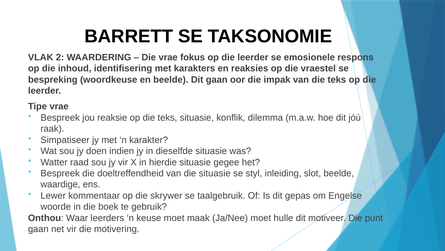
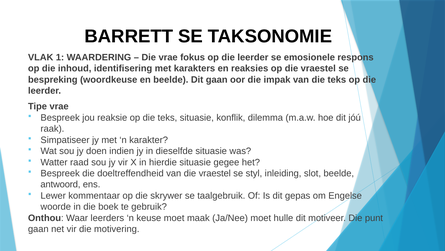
2: 2 -> 1 (60, 57)
van die situasie: situasie -> vraestel (215, 173)
waardige: waardige -> antwoord (60, 184)
